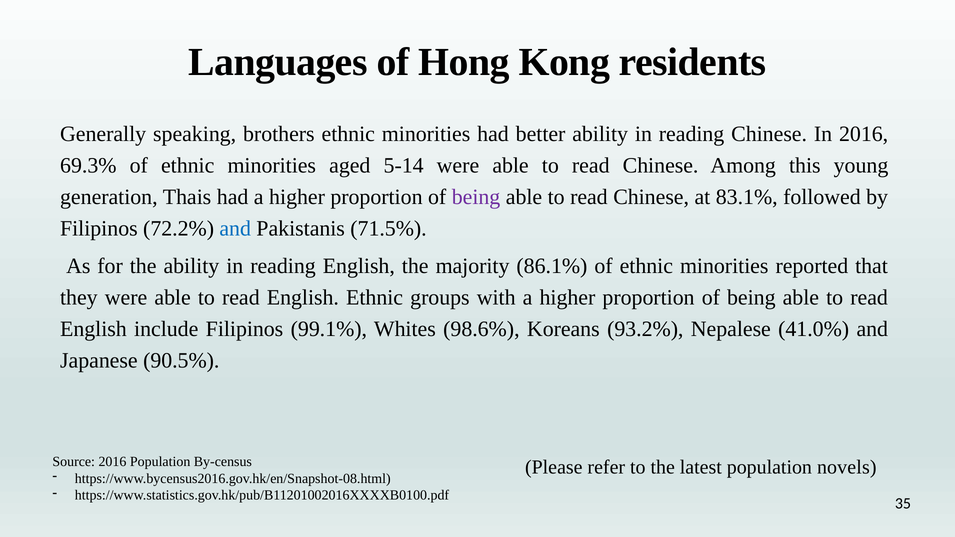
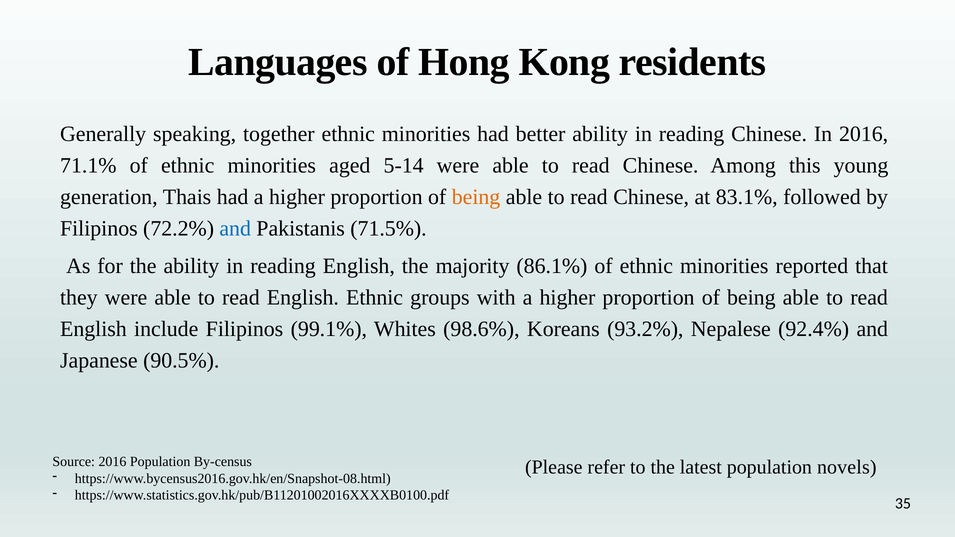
brothers: brothers -> together (279, 134)
69.3%: 69.3% -> 71.1% (88, 166)
being colour: purple -> orange (476, 197)
41.0%: 41.0% -> 92.4% (814, 329)
